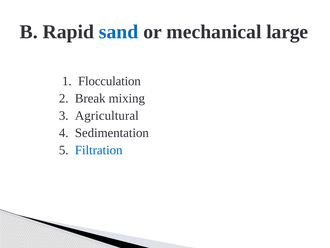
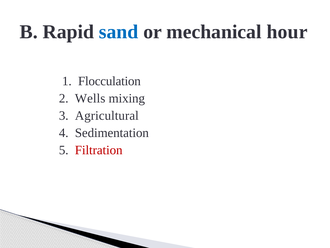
large: large -> hour (287, 32)
Break: Break -> Wells (90, 98)
Filtration colour: blue -> red (99, 150)
